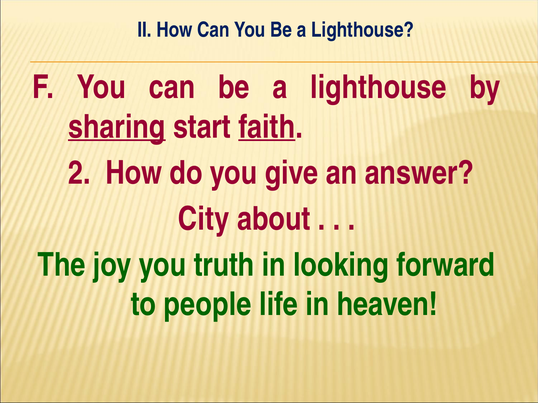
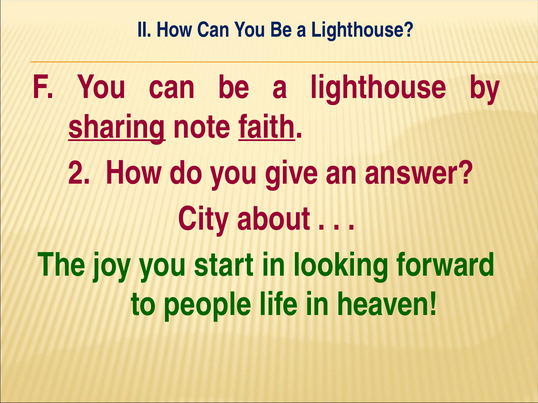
start: start -> note (202, 127)
truth: truth -> start (224, 265)
